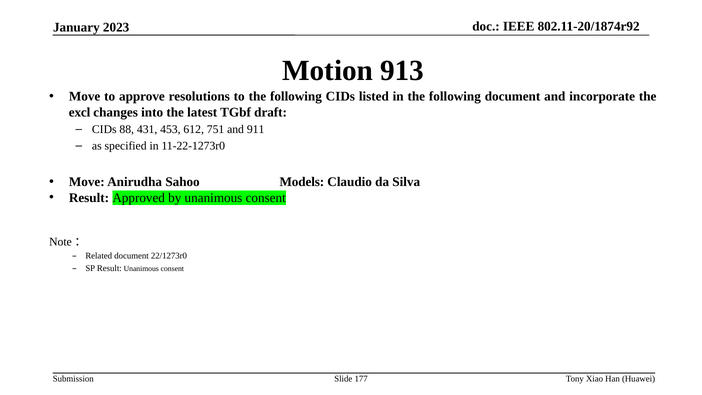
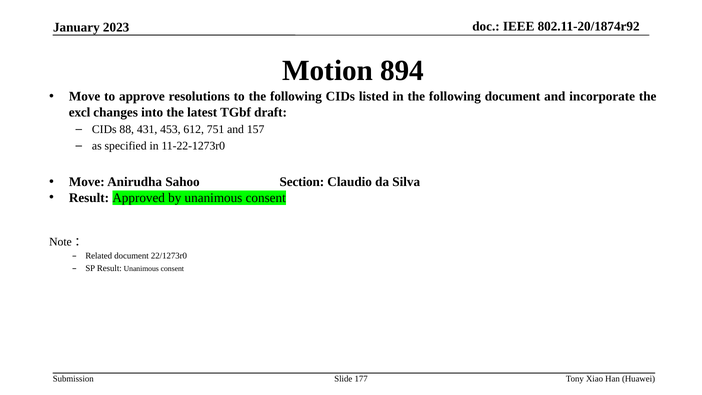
913: 913 -> 894 (402, 70)
911: 911 -> 157 (256, 130)
Models: Models -> Section (302, 182)
